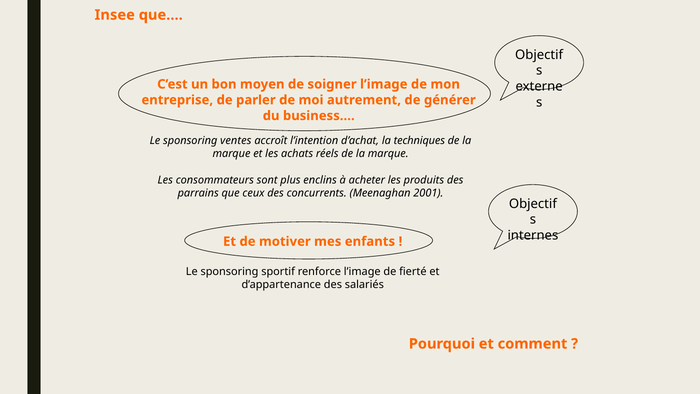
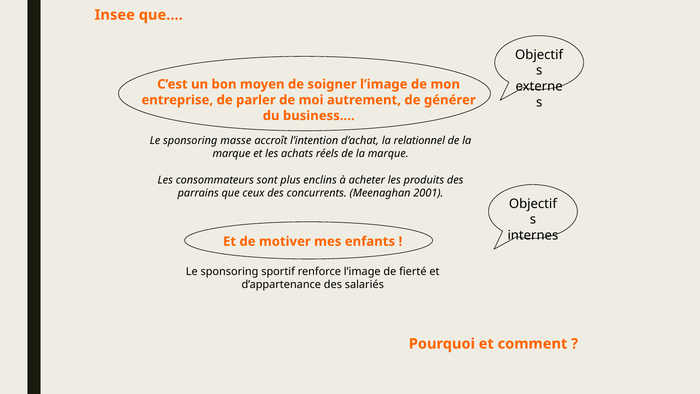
ventes: ventes -> masse (236, 141)
techniques: techniques -> relationnel (419, 141)
